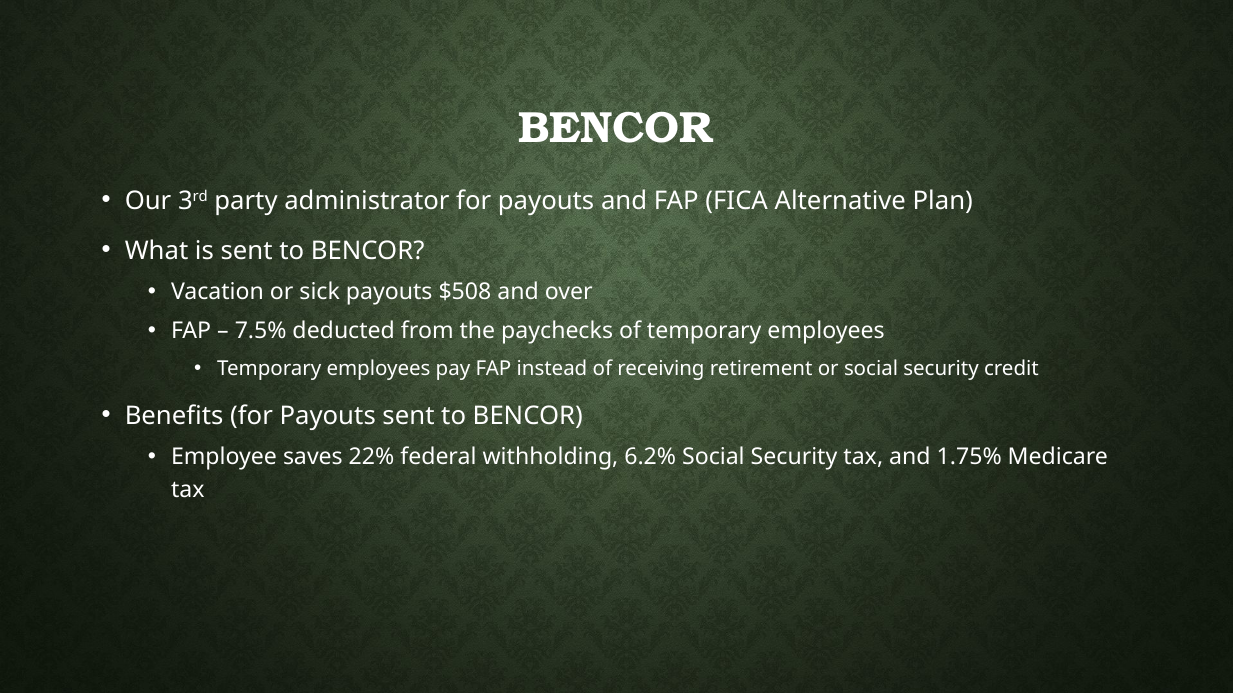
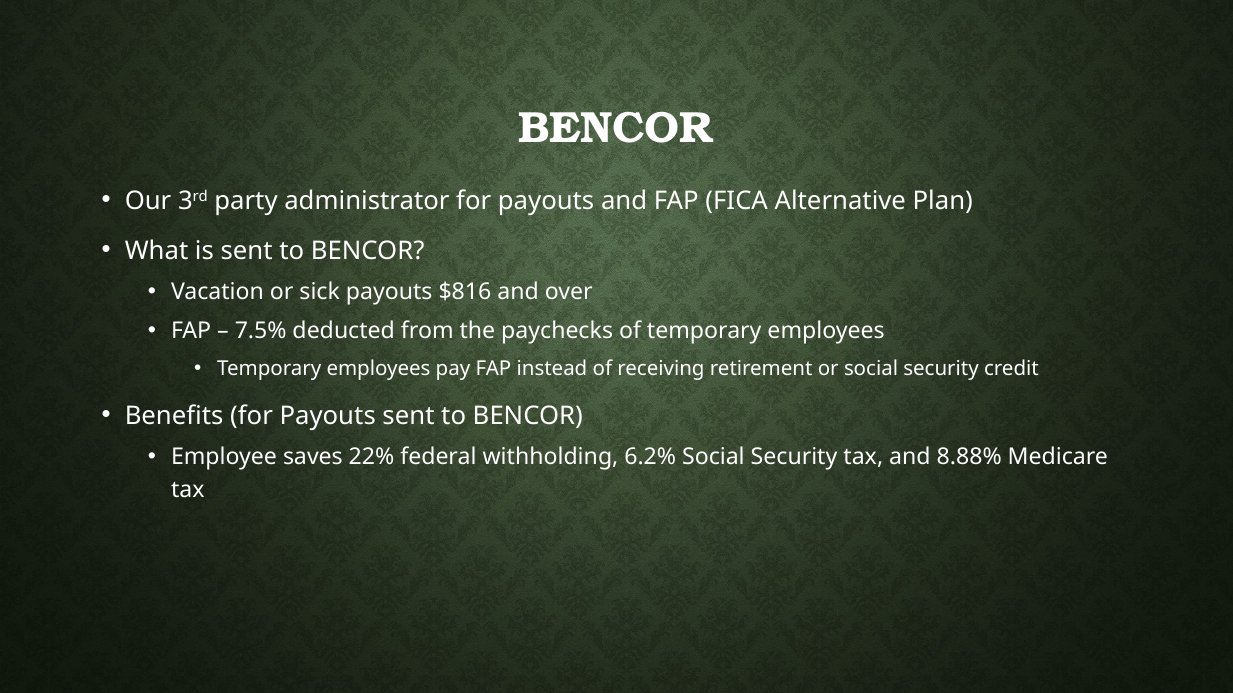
$508: $508 -> $816 (465, 292)
1.75%: 1.75% -> 8.88% (969, 457)
